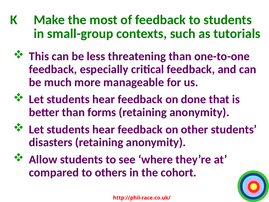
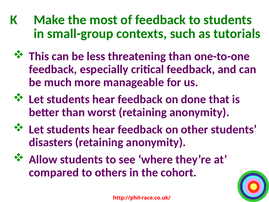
forms: forms -> worst (102, 112)
